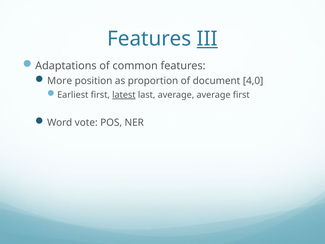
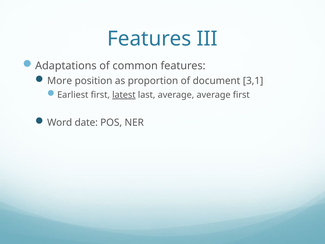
III underline: present -> none (207, 39)
4,0: 4,0 -> 3,1 (253, 81)
vote: vote -> date (86, 123)
